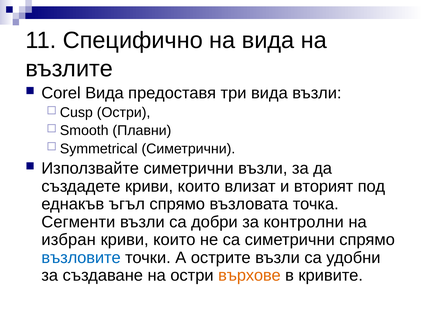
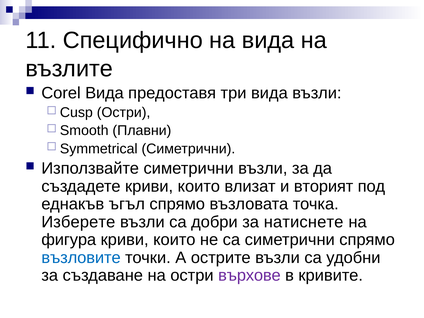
Сегменти: Сегменти -> Изберете (78, 222)
контролни: контролни -> натиснете (304, 222)
избран: избран -> фигура (69, 240)
върхове colour: orange -> purple (249, 275)
